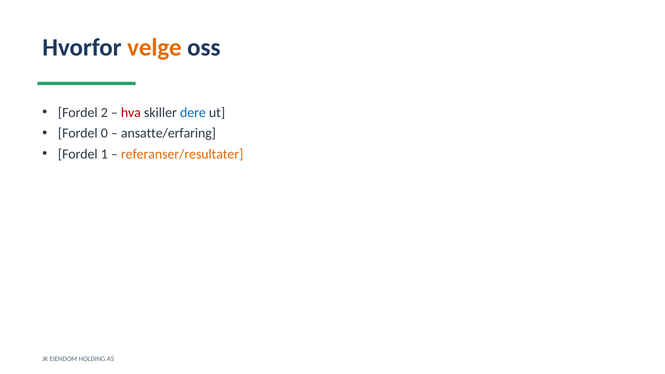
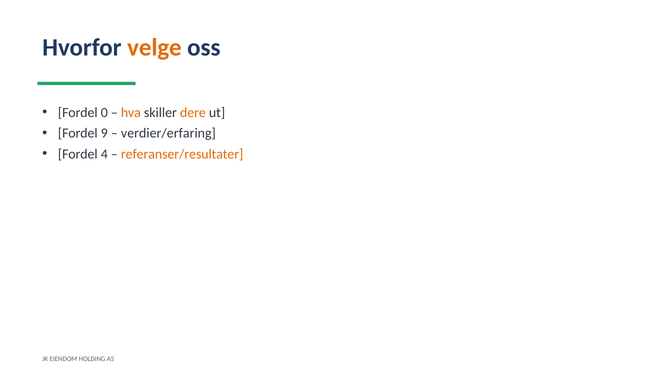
2: 2 -> 0 (104, 113)
hva colour: red -> orange (131, 113)
dere colour: blue -> orange (193, 113)
0: 0 -> 9 (104, 133)
ansatte/erfaring: ansatte/erfaring -> verdier/erfaring (168, 133)
1: 1 -> 4 (104, 154)
